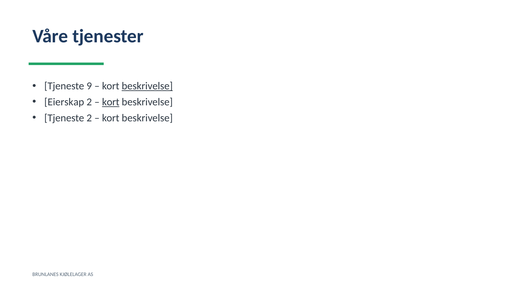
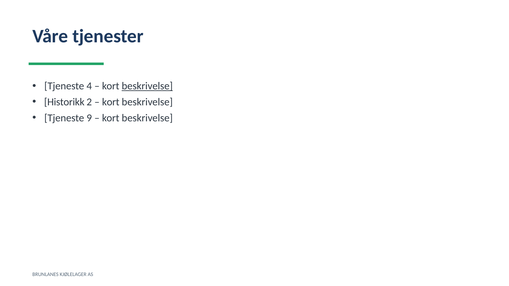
9: 9 -> 4 (89, 86)
Eierskap: Eierskap -> Historikk (64, 102)
kort underline: present -> none (111, 102)
Tjeneste 2: 2 -> 9 (89, 118)
